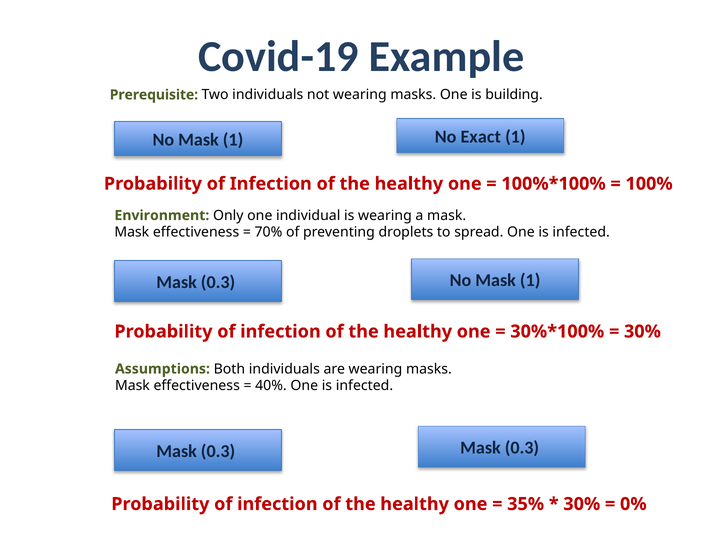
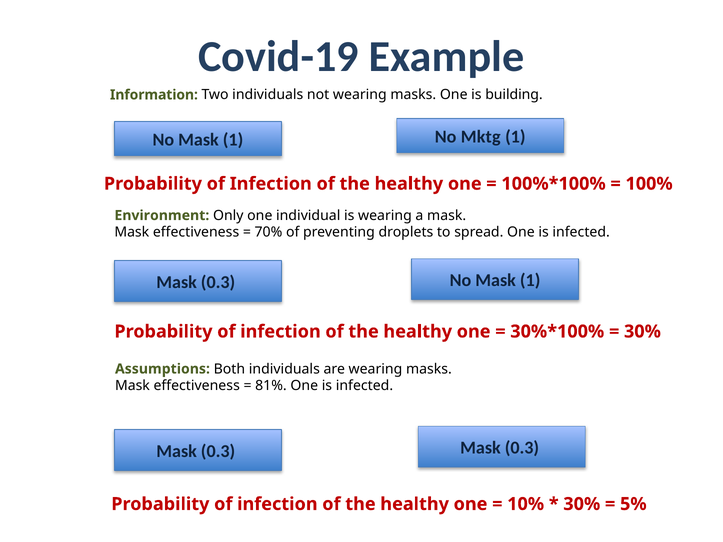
Prerequisite: Prerequisite -> Information (154, 95)
Exact: Exact -> Mktg (481, 137)
40%: 40% -> 81% (271, 386)
35%: 35% -> 10% (526, 504)
0%: 0% -> 5% (633, 504)
